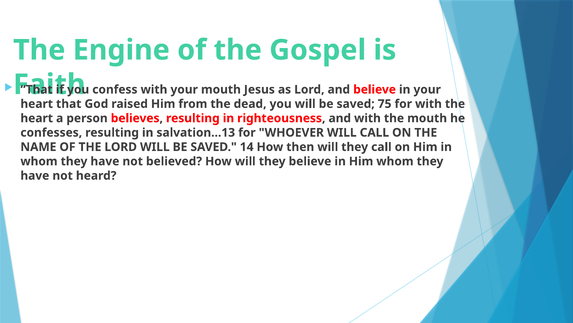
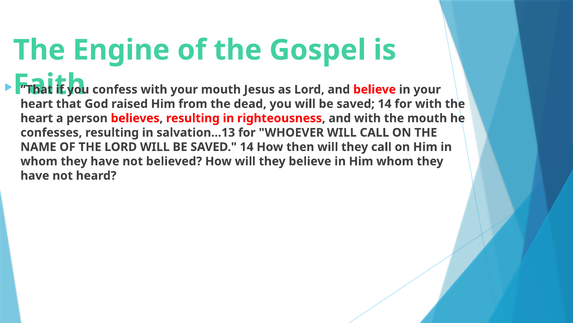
75: 75 -> 14 (385, 104)
